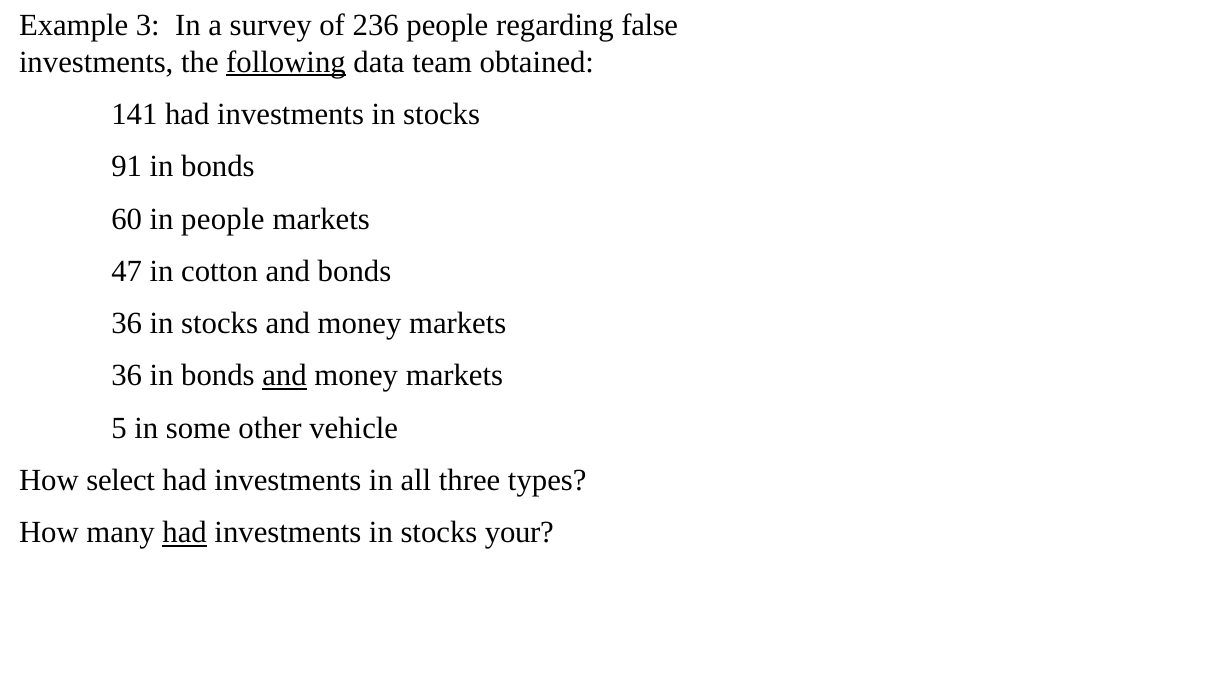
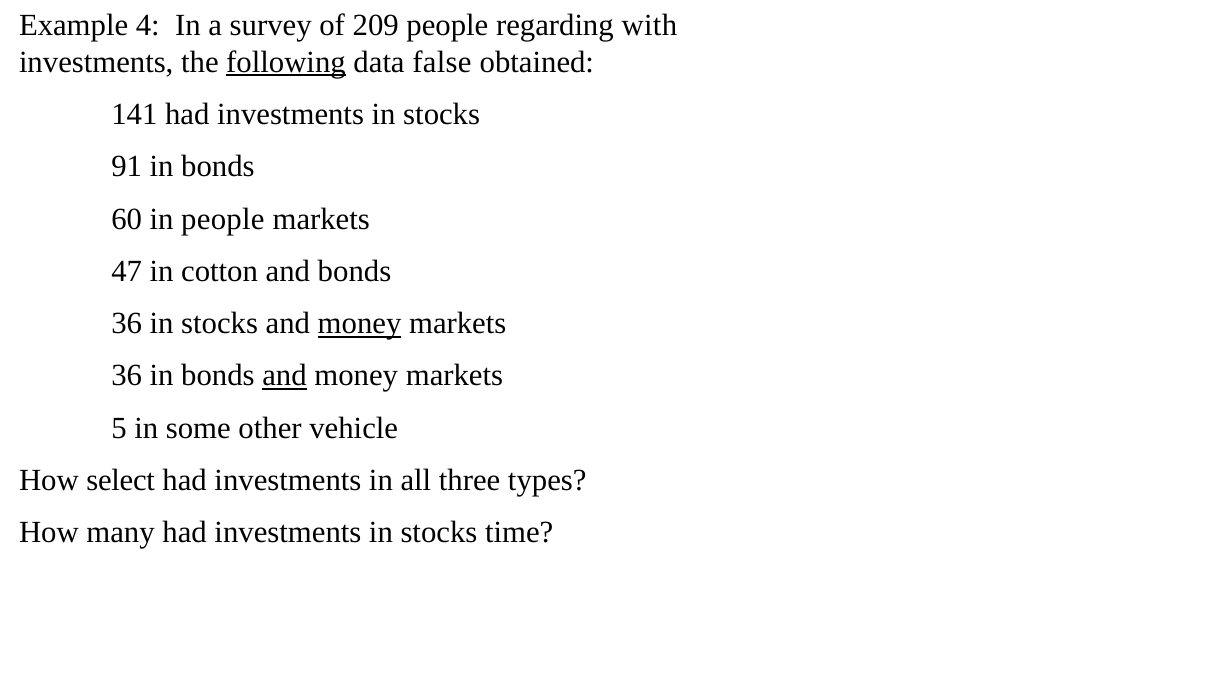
3: 3 -> 4 (148, 25)
236: 236 -> 209 (376, 25)
false: false -> with (649, 25)
team: team -> false (442, 62)
money underline: none -> present (360, 323)
had underline: present -> none (185, 532)
your: your -> time (519, 532)
